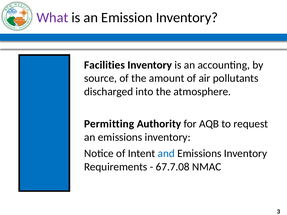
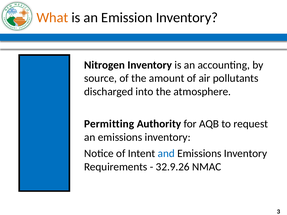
What colour: purple -> orange (52, 18)
Facilities: Facilities -> Nitrogen (105, 65)
67.7.08: 67.7.08 -> 32.9.26 (173, 167)
